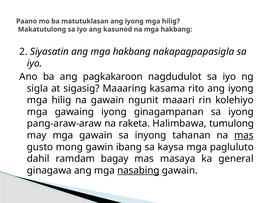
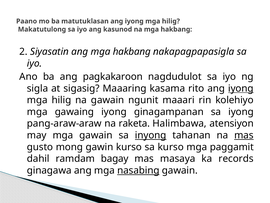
iyong underline: none -> present (241, 88)
tumulong: tumulong -> atensiyon (232, 123)
inyong underline: none -> present (151, 135)
gawin ibang: ibang -> kurso (129, 147)
sa kaysa: kaysa -> kurso (171, 147)
pagluluto: pagluluto -> paggamit (232, 147)
general: general -> records (236, 158)
